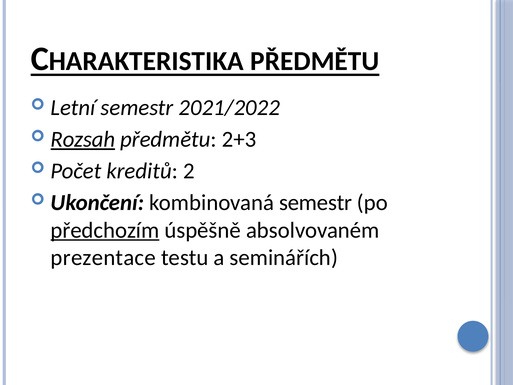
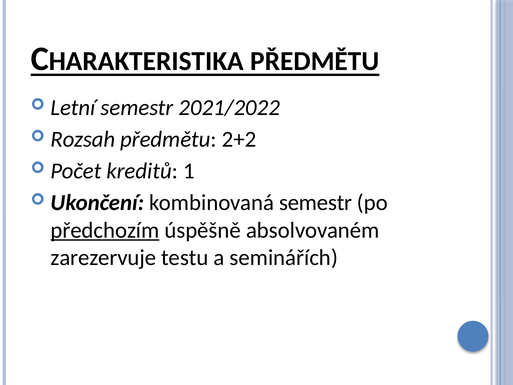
Rozsah underline: present -> none (83, 139)
2+3: 2+3 -> 2+2 (239, 139)
2: 2 -> 1 (189, 171)
prezentace: prezentace -> zarezervuje (103, 257)
